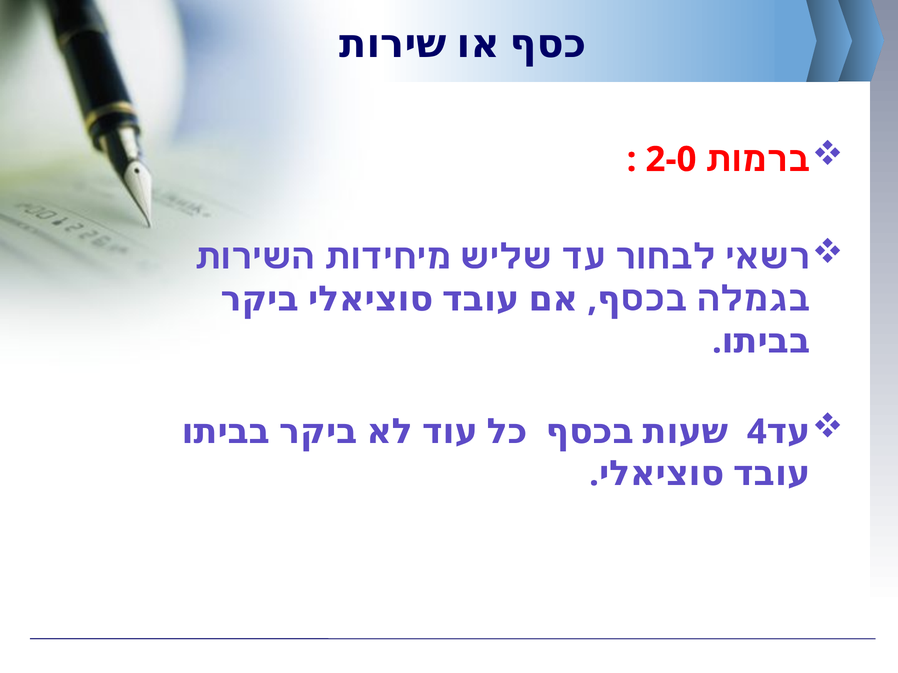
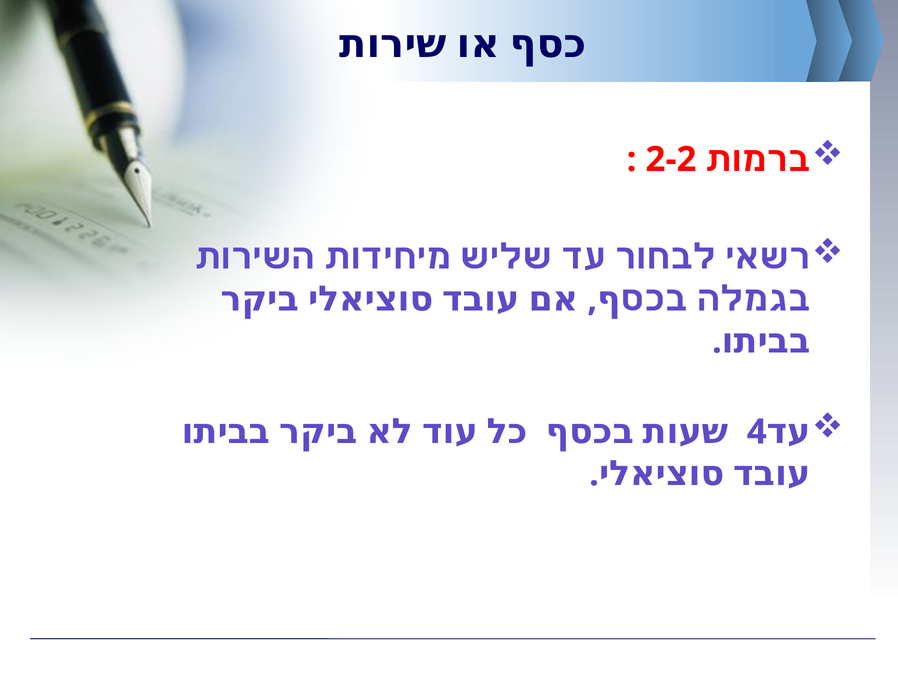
2-0: 2-0 -> 2-2 (671, 160)
